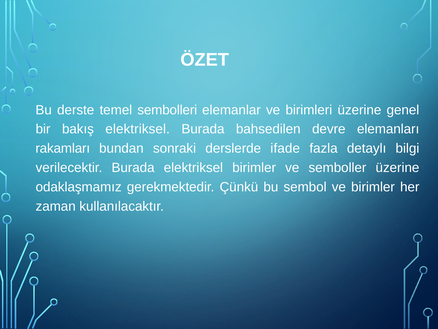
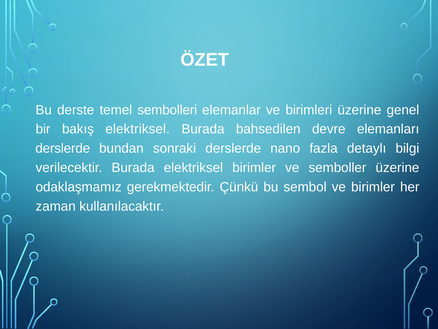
rakamları: rakamları -> derslerde (63, 148)
ifade: ifade -> nano (285, 148)
